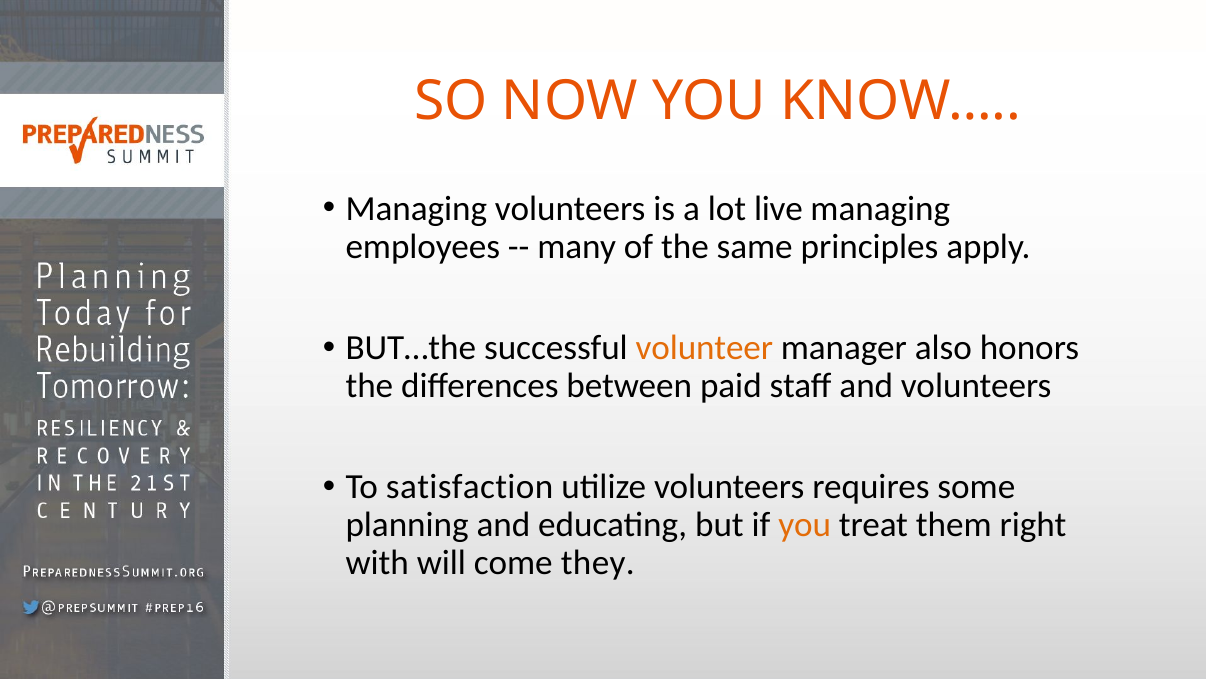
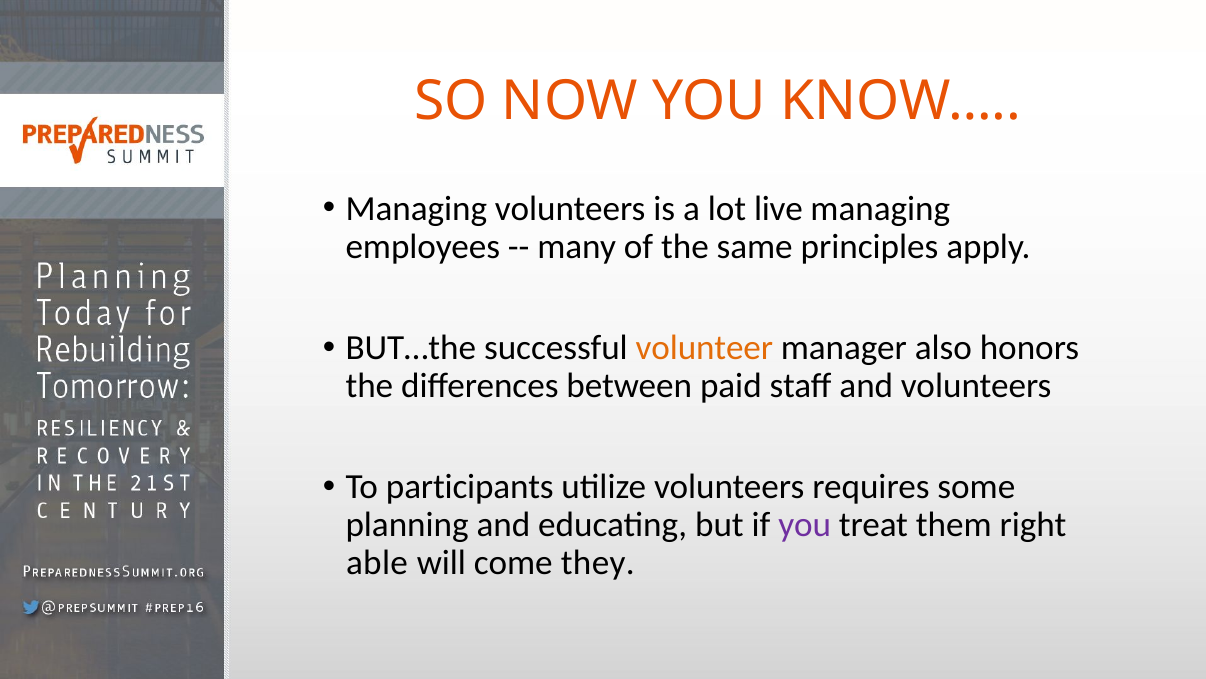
satisfaction: satisfaction -> participants (470, 487)
you colour: orange -> purple (805, 525)
with: with -> able (377, 563)
